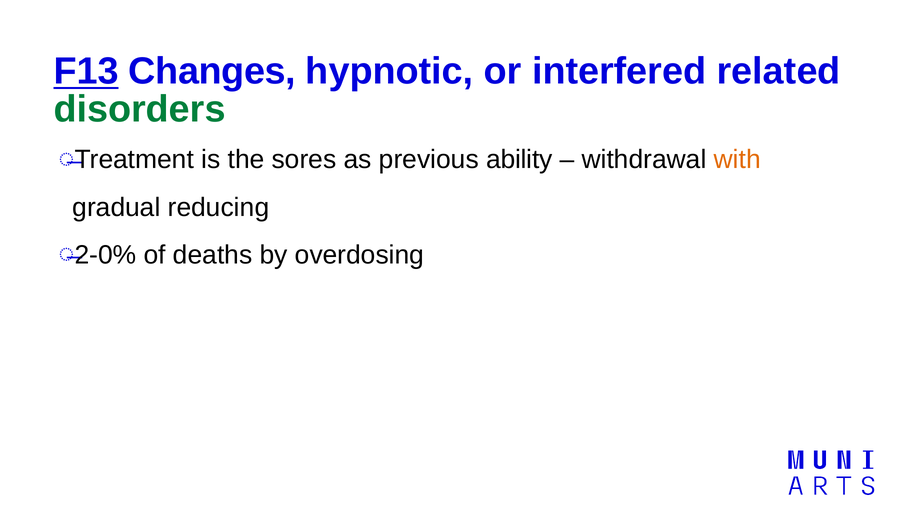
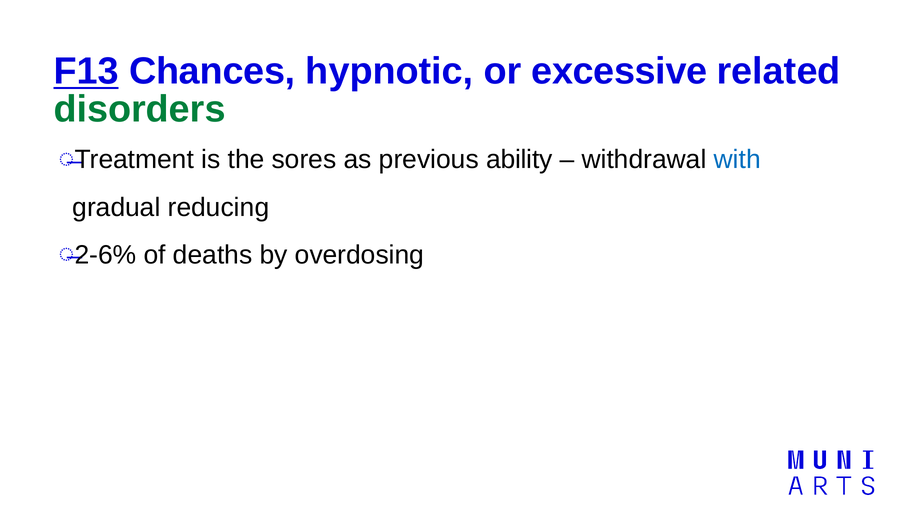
Changes: Changes -> Chances (212, 71)
interfered: interfered -> excessive (619, 71)
with colour: orange -> blue (737, 160)
2-0%: 2-0% -> 2-6% (105, 255)
